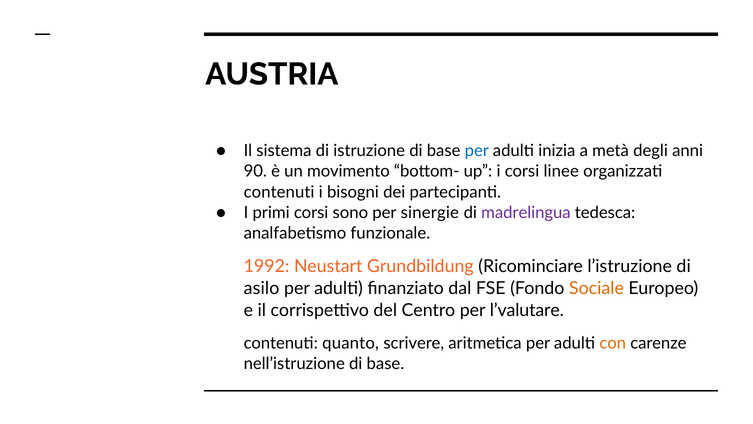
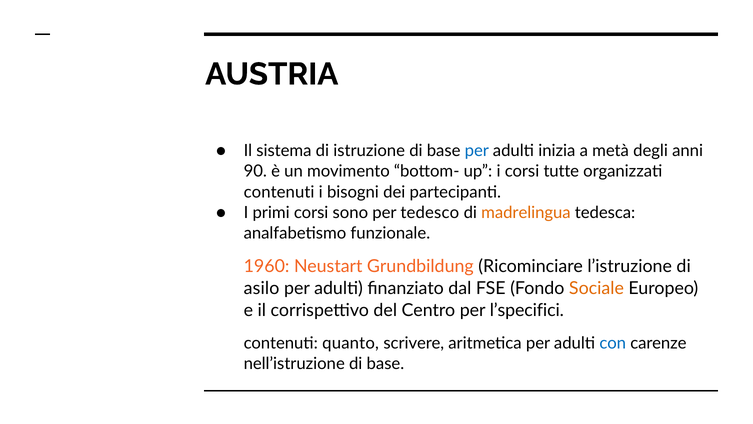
linee: linee -> tutte (561, 171)
sinergie: sinergie -> tedesco (430, 213)
madrelingua colour: purple -> orange (526, 213)
1992: 1992 -> 1960 (267, 266)
l’valutare: l’valutare -> l’specifici (527, 310)
con colour: orange -> blue (613, 343)
